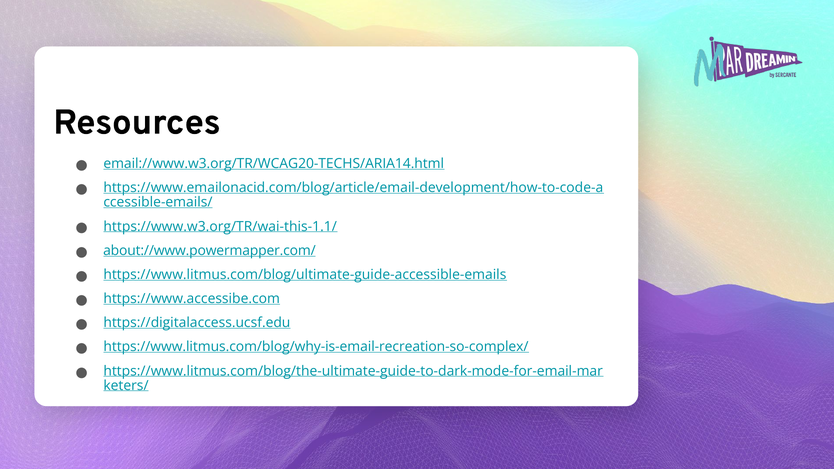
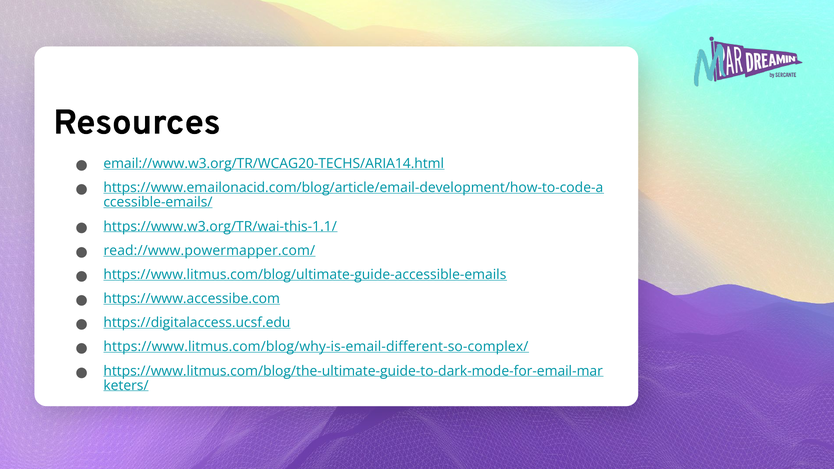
about://www.powermapper.com/: about://www.powermapper.com/ -> read://www.powermapper.com/ (209, 251)
https://www.litmus.com/blog/why-is-email-recreation-so-complex/: https://www.litmus.com/blog/why-is-email-recreation-so-complex/ -> https://www.litmus.com/blog/why-is-email-different-so-complex/ (316, 347)
